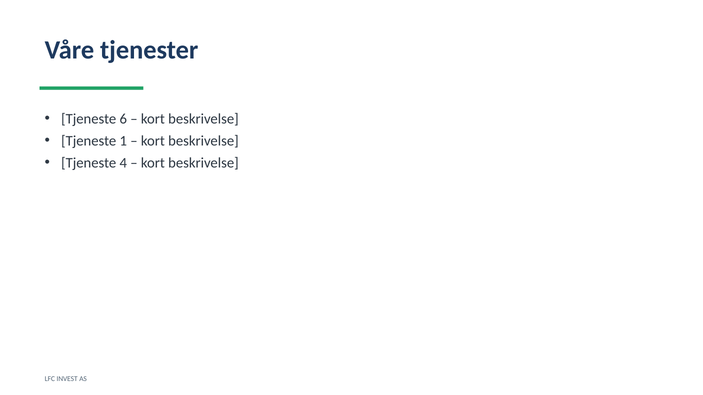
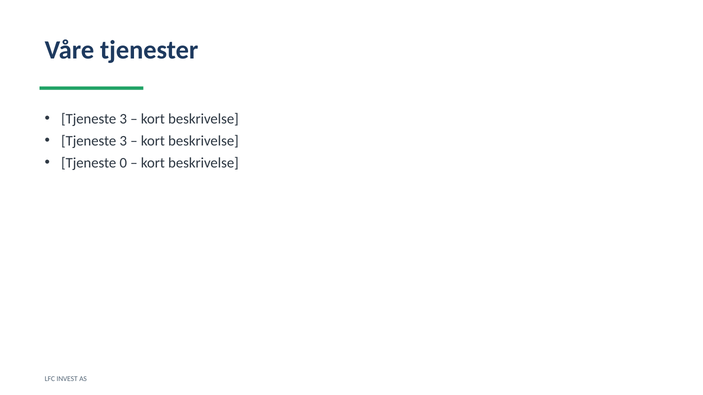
6: 6 -> 3 (123, 119)
1: 1 -> 3 (123, 141)
4: 4 -> 0 (123, 163)
